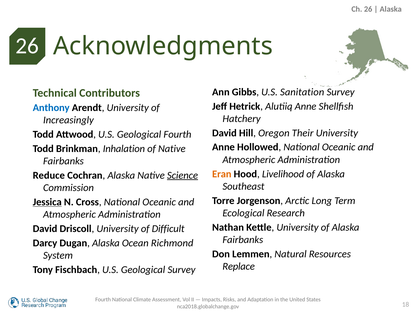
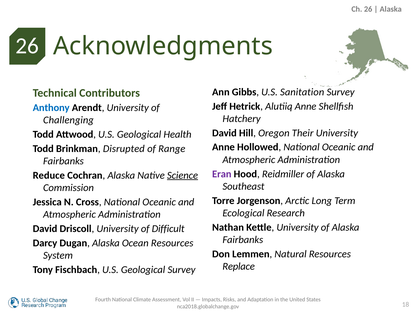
Increasingly: Increasingly -> Challenging (68, 120)
Geological Fourth: Fourth -> Health (178, 134)
Inhalation: Inhalation -> Disrupted (124, 149)
of Native: Native -> Range (172, 149)
Eran colour: orange -> purple (222, 174)
Livelihood: Livelihood -> Reidmiller (283, 174)
Jessica underline: present -> none (47, 202)
Ocean Richmond: Richmond -> Resources (172, 243)
